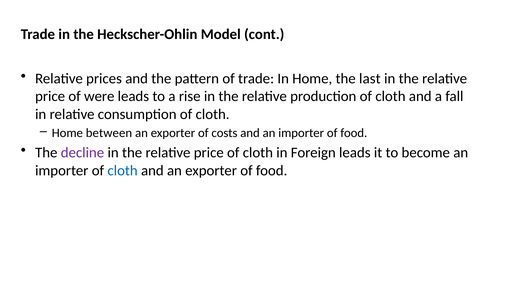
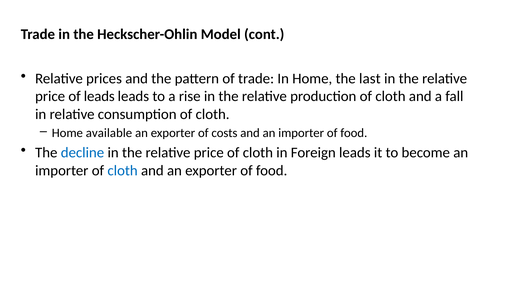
of were: were -> leads (99, 96)
between: between -> available (109, 133)
decline colour: purple -> blue (82, 153)
